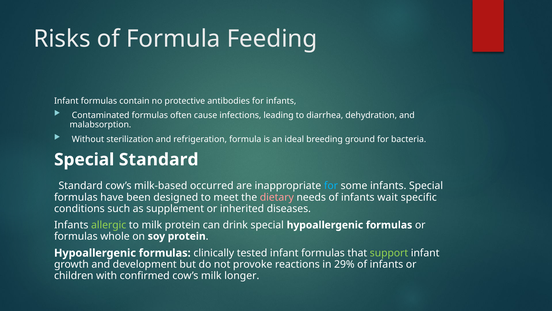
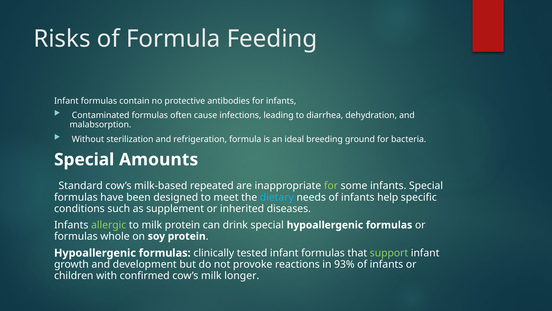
Special Standard: Standard -> Amounts (159, 159)
occurred: occurred -> repeated (212, 185)
for colour: light blue -> light green (331, 185)
dietary colour: pink -> light blue (277, 197)
wait: wait -> help (388, 197)
29%: 29% -> 93% (344, 264)
